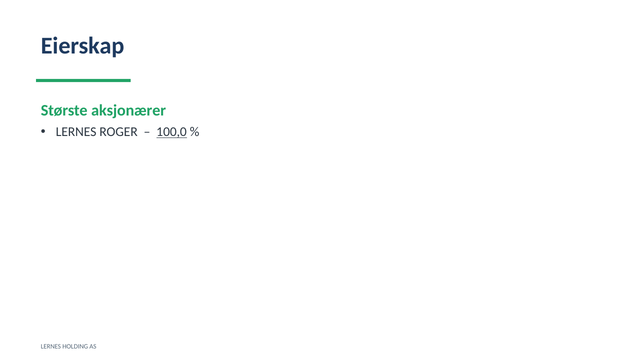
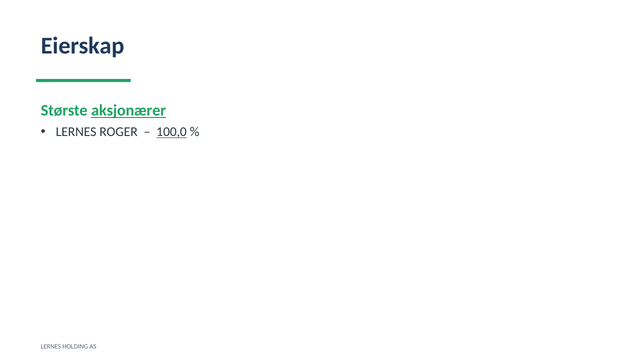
aksjonærer underline: none -> present (129, 110)
